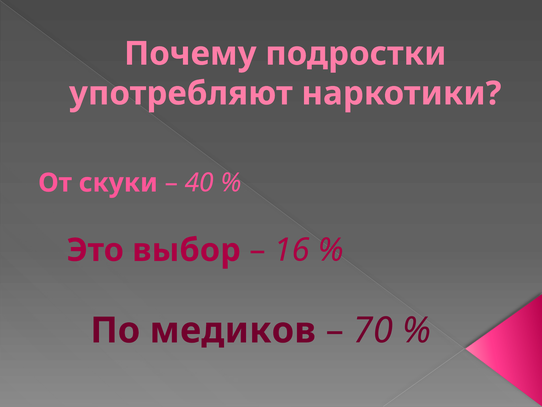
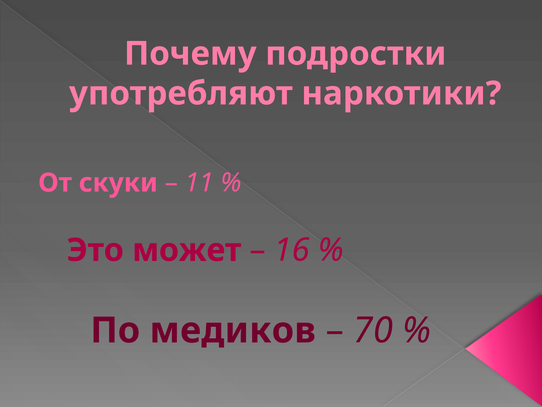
40: 40 -> 11 (199, 183)
выбор: выбор -> может (187, 250)
